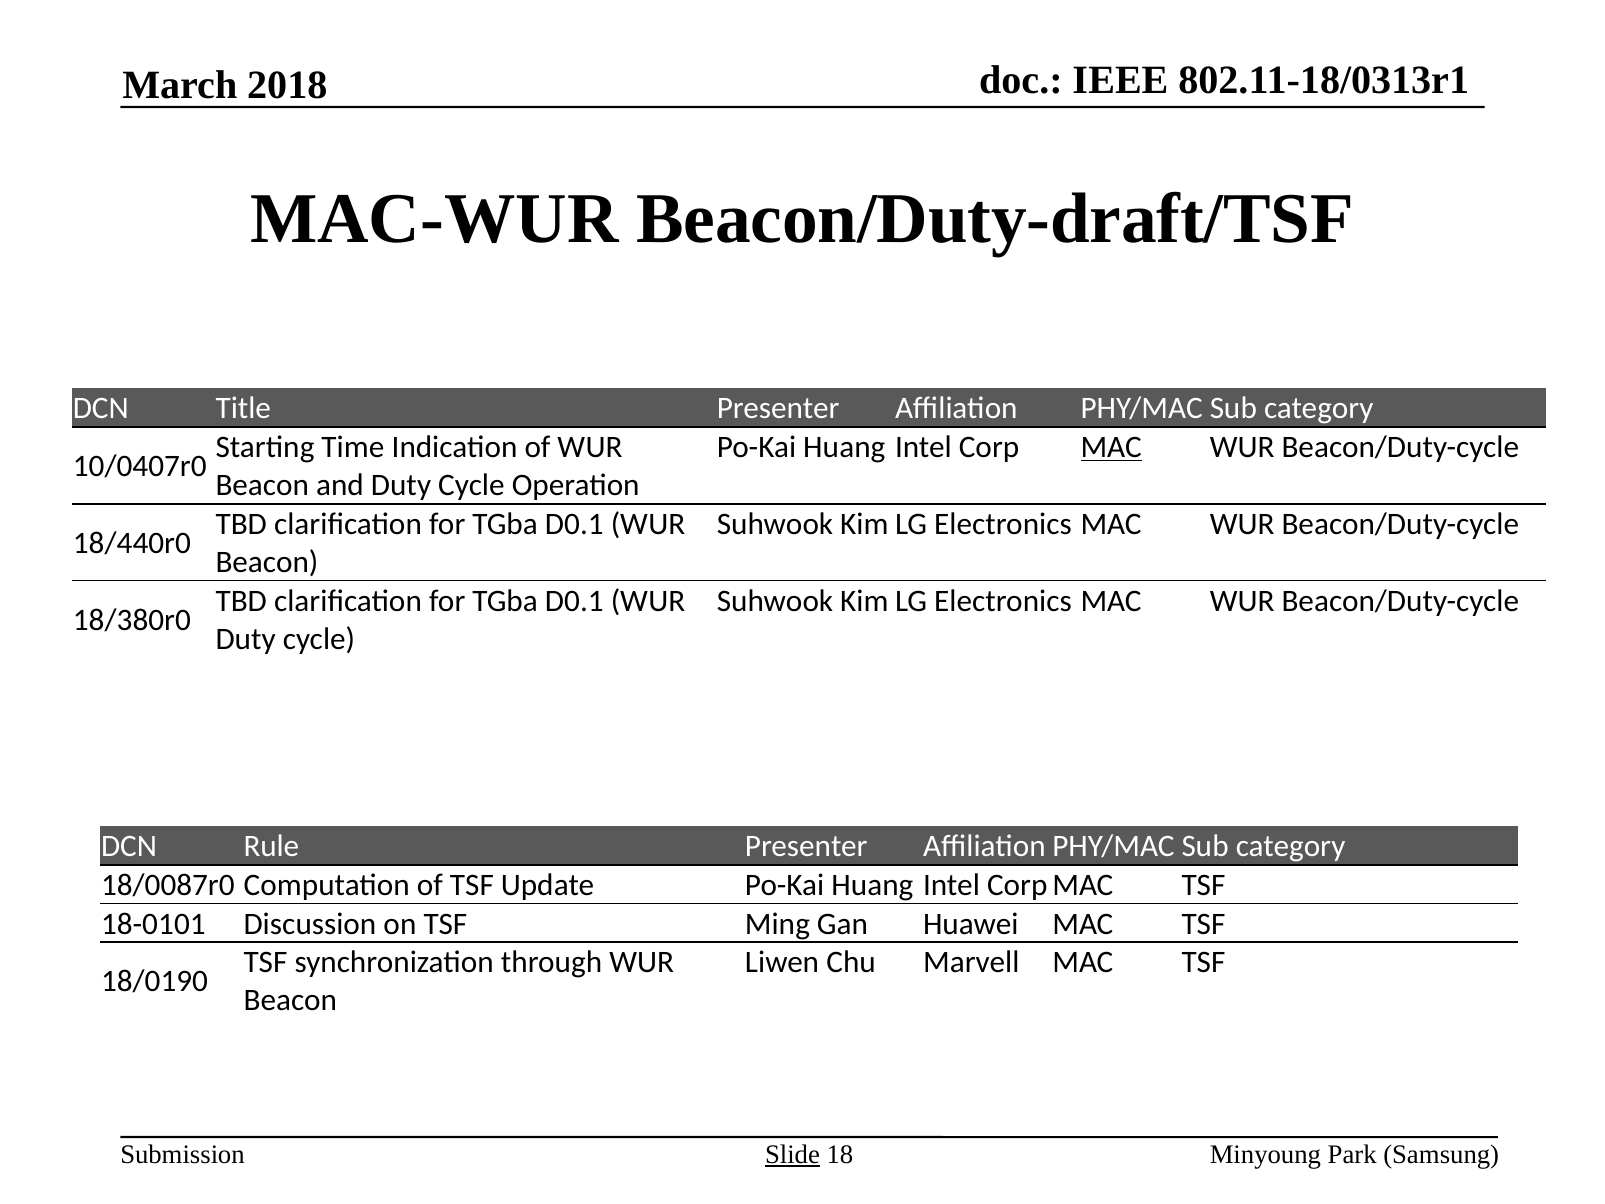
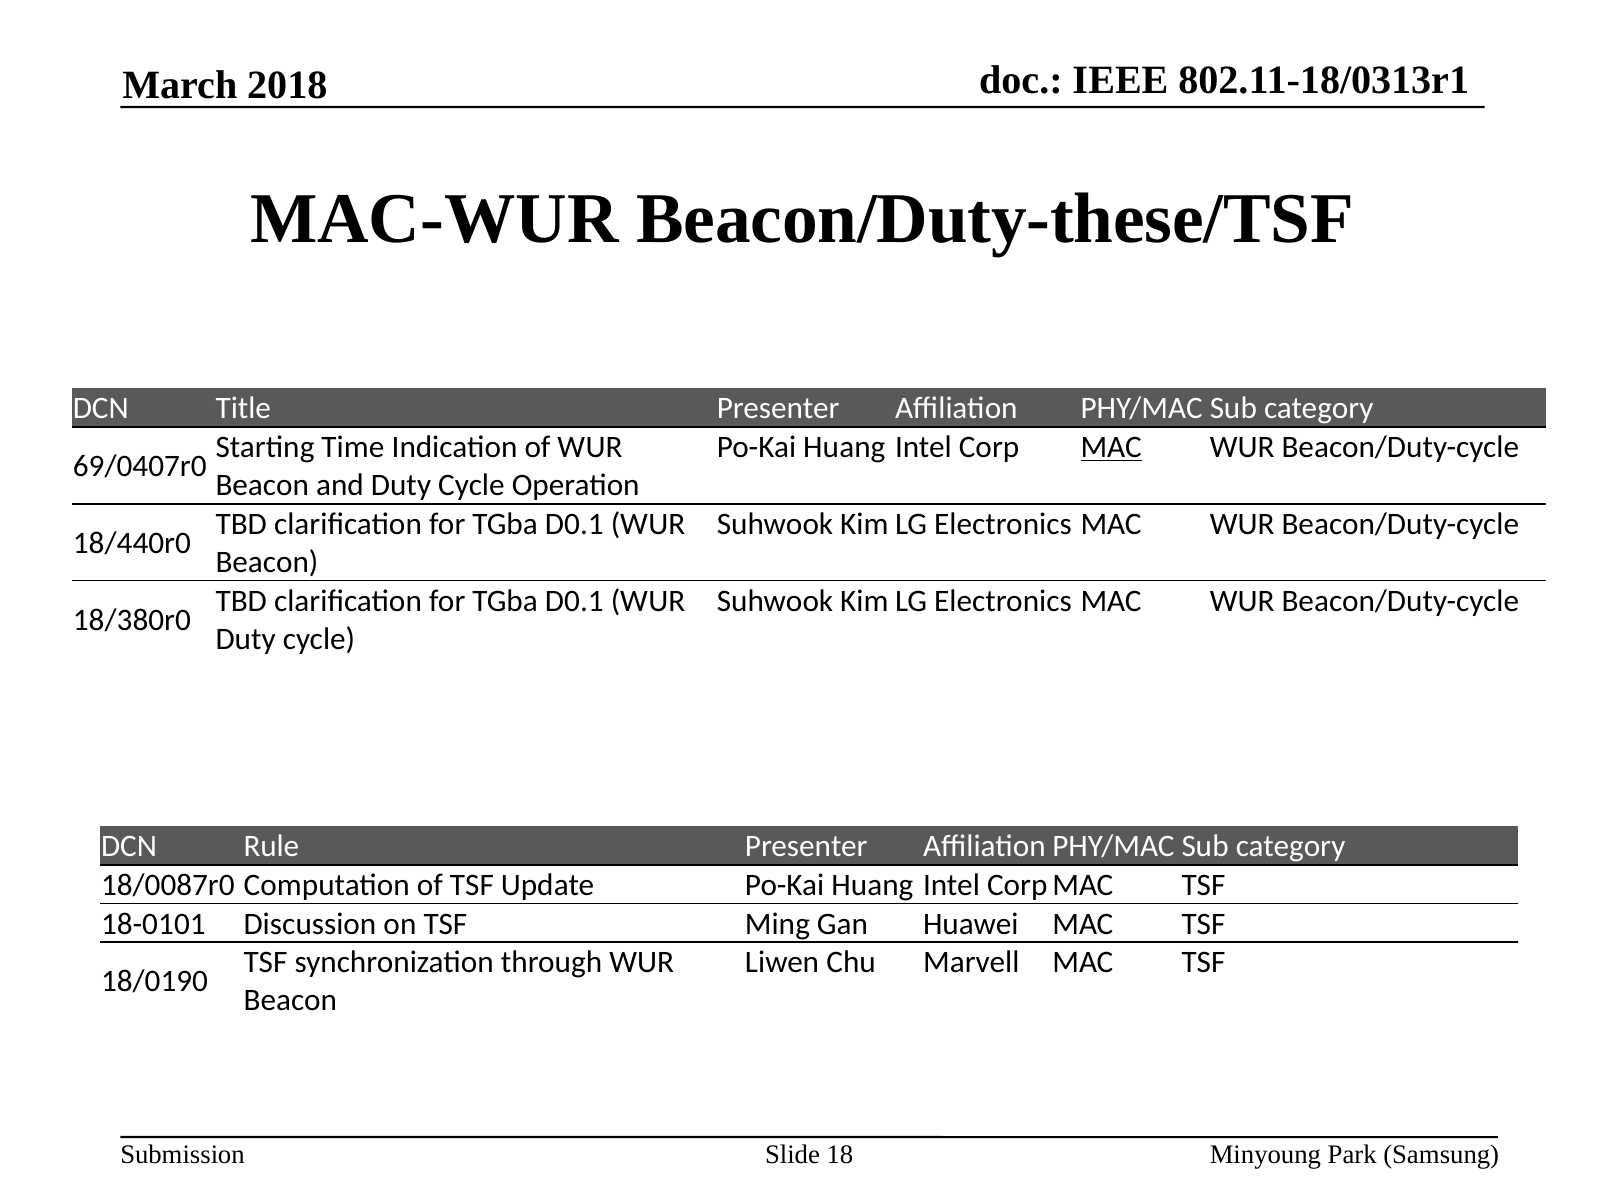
Beacon/Duty-draft/TSF: Beacon/Duty-draft/TSF -> Beacon/Duty-these/TSF (995, 219)
10/0407r0: 10/0407r0 -> 69/0407r0 (140, 466)
Slide underline: present -> none (792, 1154)
